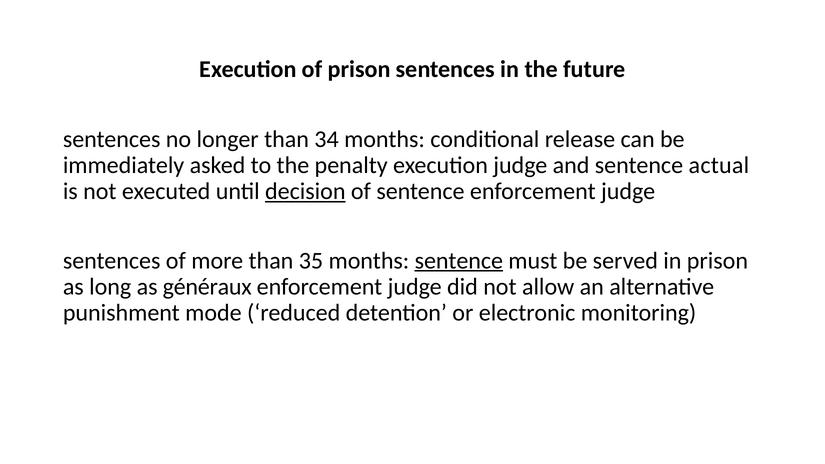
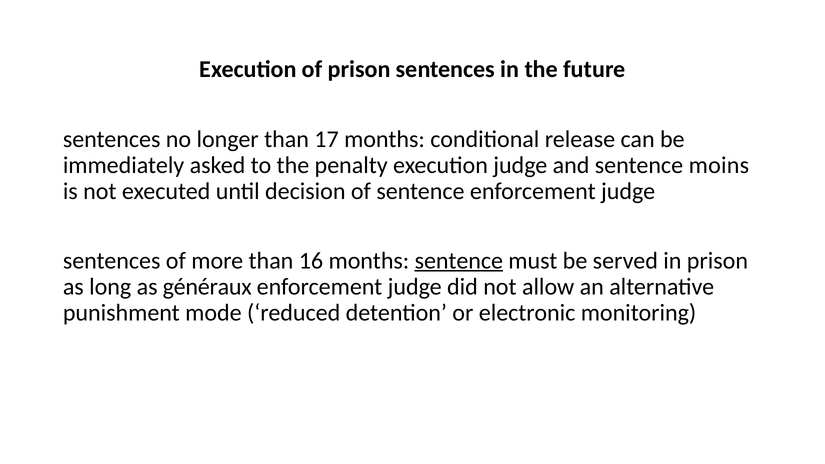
34: 34 -> 17 (327, 139)
actual: actual -> moins (719, 165)
decision underline: present -> none (305, 191)
35: 35 -> 16 (311, 261)
